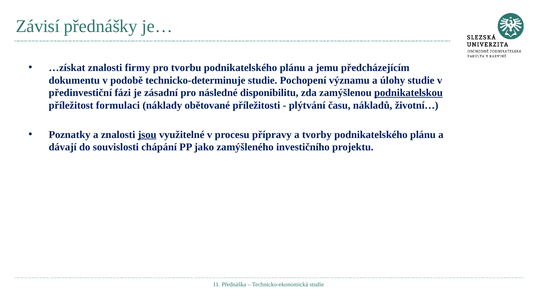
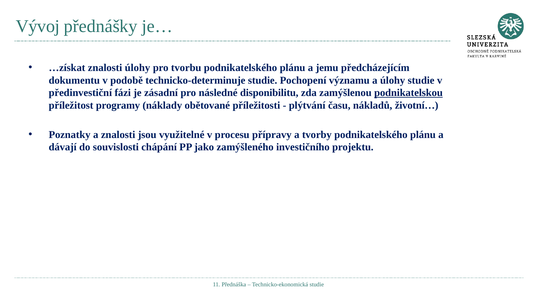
Závisí: Závisí -> Vývoj (38, 26)
znalosti firmy: firmy -> úlohy (138, 68)
formulaci: formulaci -> programy (118, 105)
jsou underline: present -> none (147, 135)
